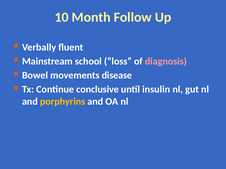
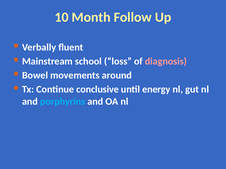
disease: disease -> around (117, 76)
insulin: insulin -> energy (156, 90)
porphyrins colour: yellow -> light blue (63, 102)
